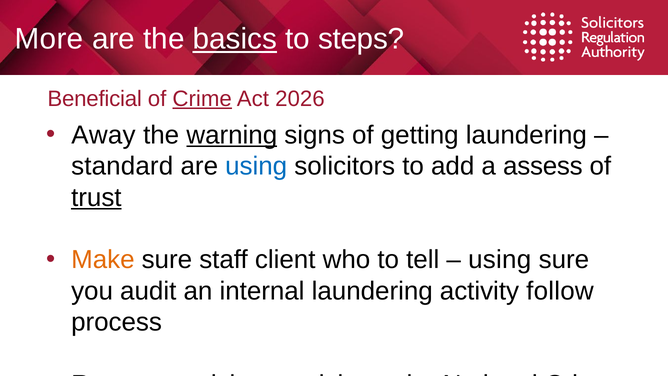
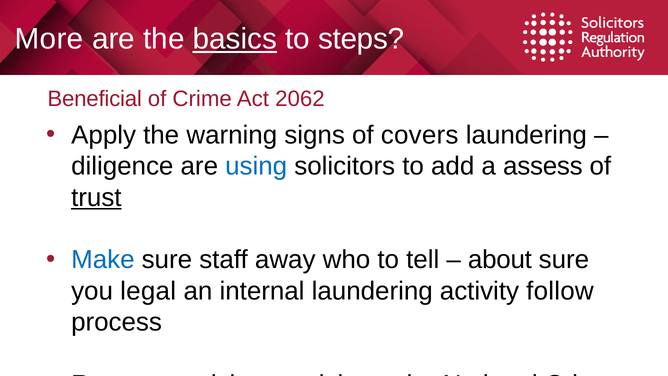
Crime underline: present -> none (202, 99)
2026: 2026 -> 2062 (300, 99)
Away: Away -> Apply (104, 135)
warning underline: present -> none (232, 135)
getting: getting -> covers (420, 135)
standard: standard -> diligence (122, 166)
Make colour: orange -> blue (103, 260)
staff client: client -> away (285, 260)
using: using -> about (500, 260)
audit: audit -> legal (148, 291)
